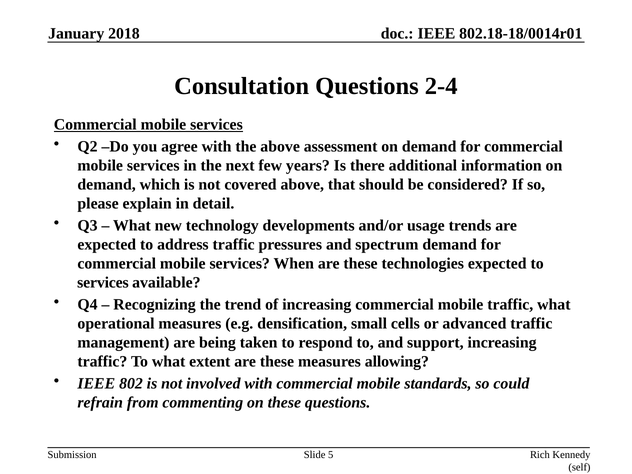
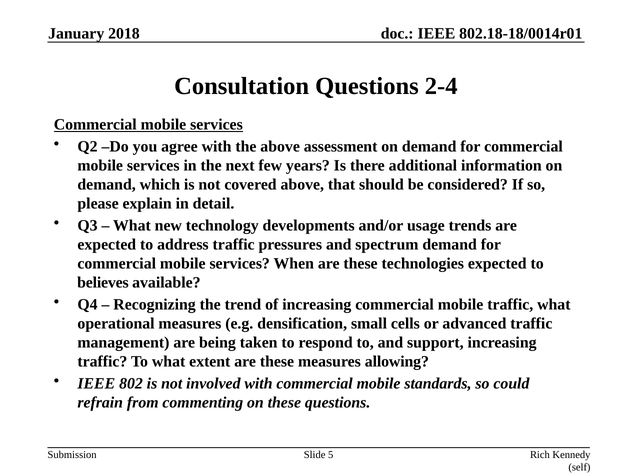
services: services -> believes (103, 282)
